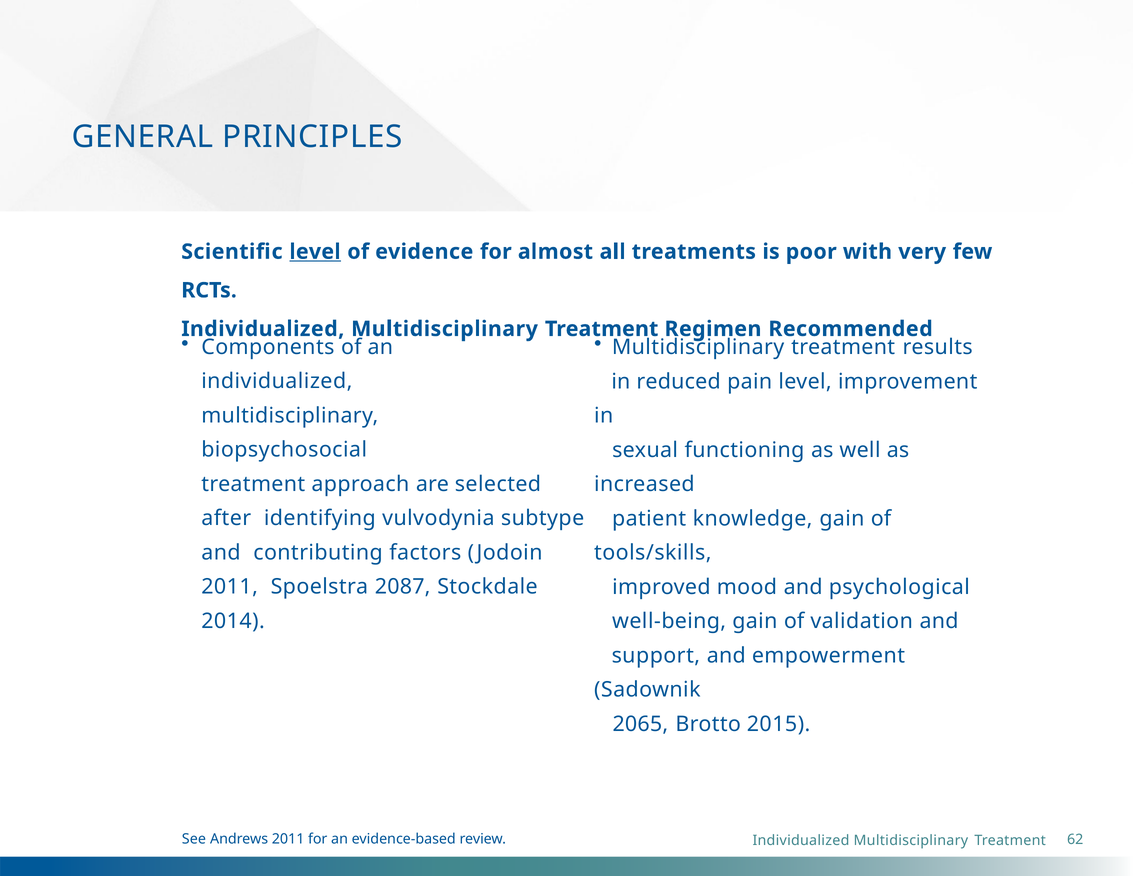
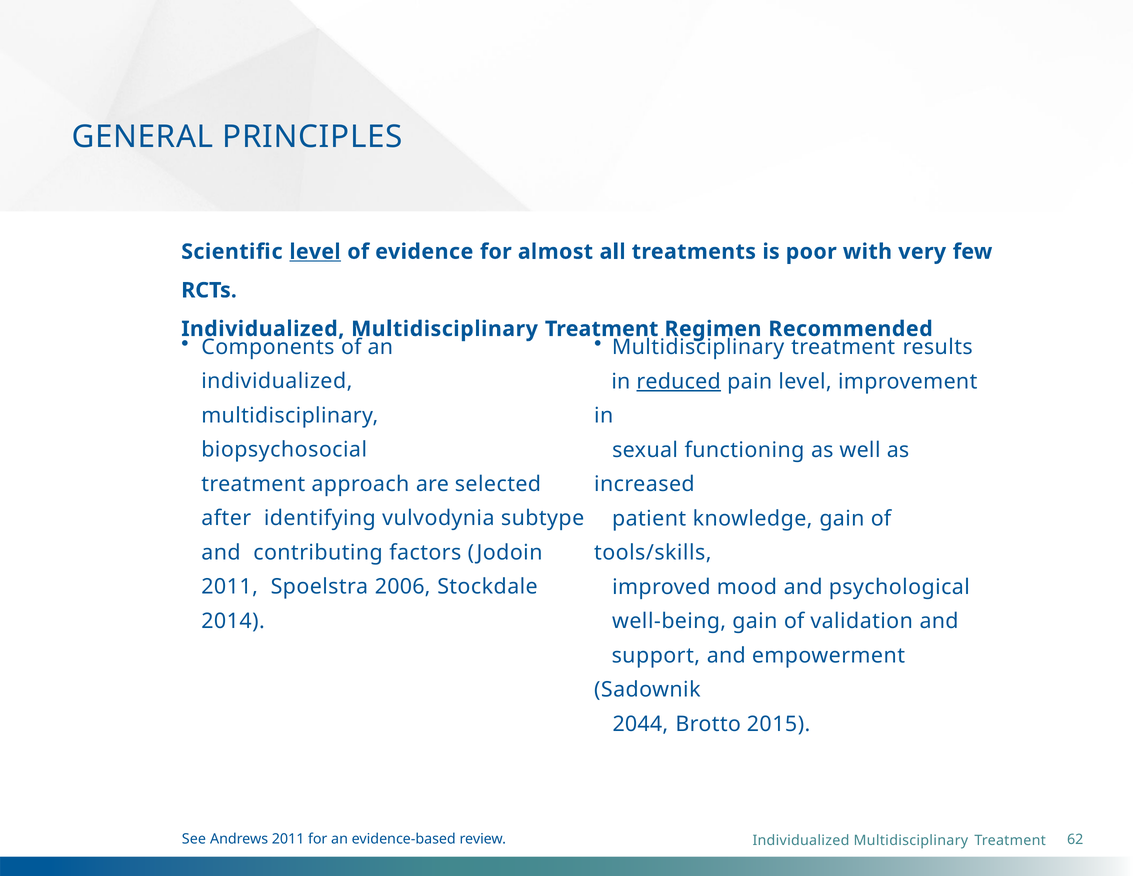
reduced underline: none -> present (679, 381)
2087: 2087 -> 2006 (403, 587)
2065: 2065 -> 2044 (640, 724)
